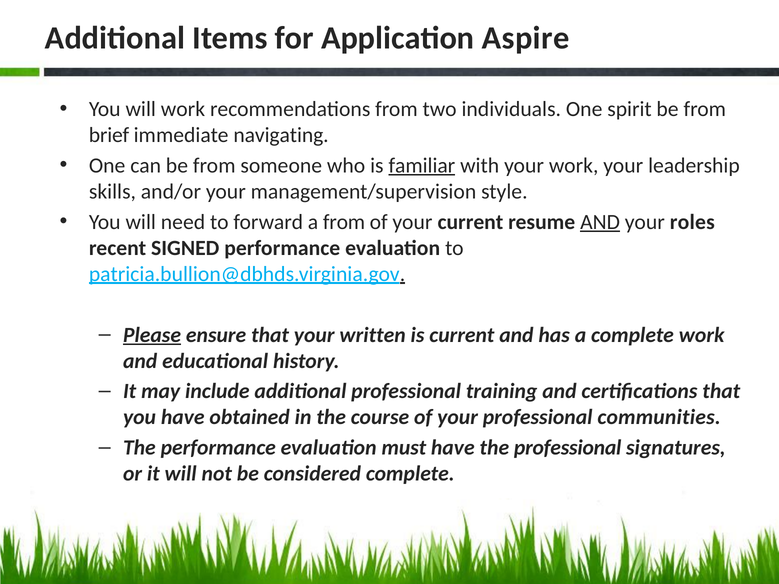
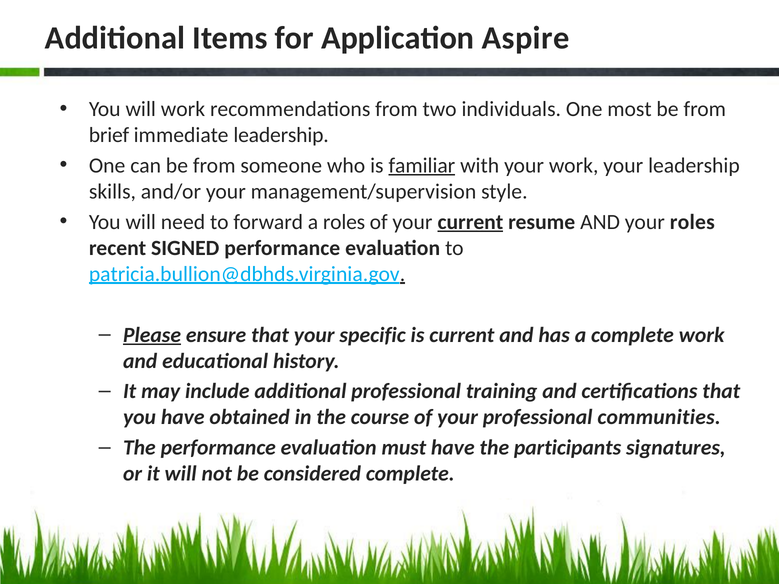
spirit: spirit -> most (630, 109)
immediate navigating: navigating -> leadership (281, 135)
a from: from -> roles (344, 222)
current underline: none -> present (470, 222)
AND underline: present -> none (600, 222)
written: written -> specific (373, 335)
the professional: professional -> participants (568, 448)
